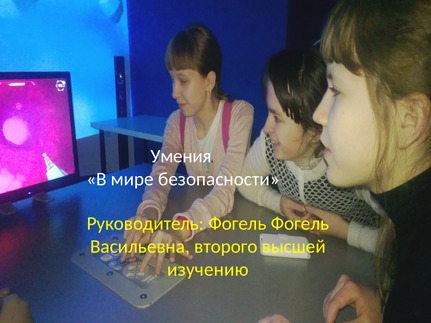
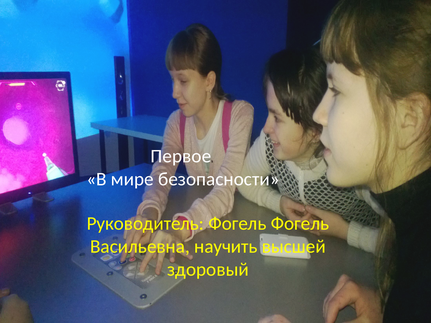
Умения: Умения -> Первое (181, 156)
второго: второго -> научить (226, 247)
изучению: изучению -> здоровый (208, 270)
